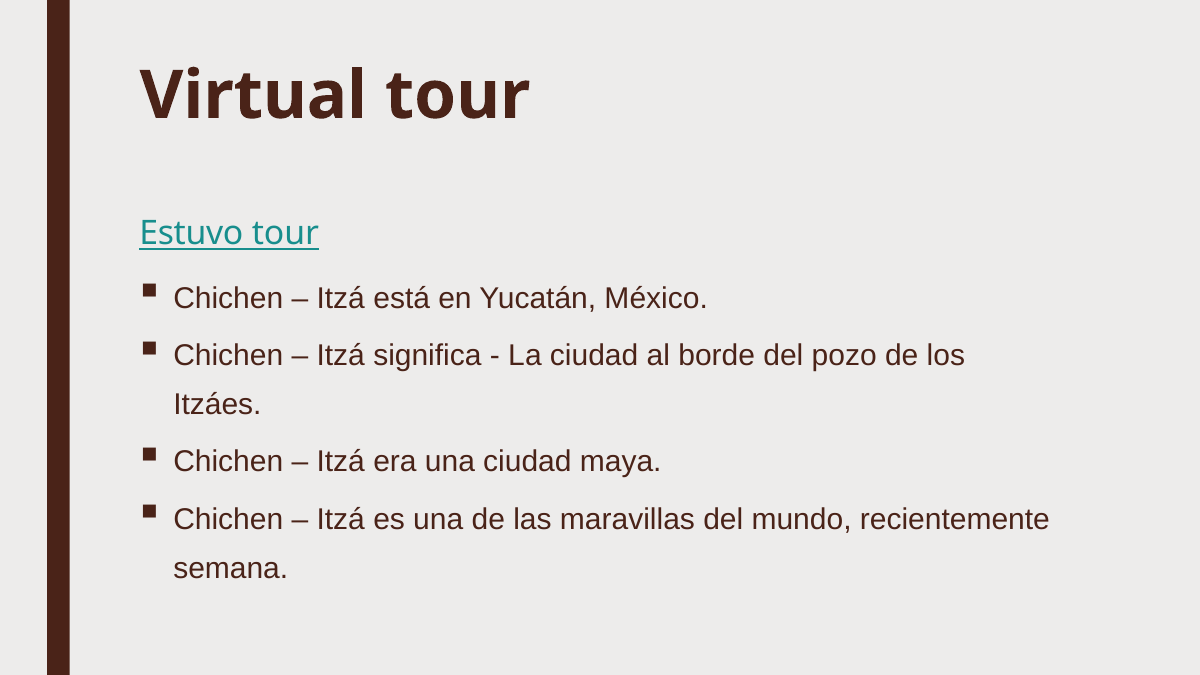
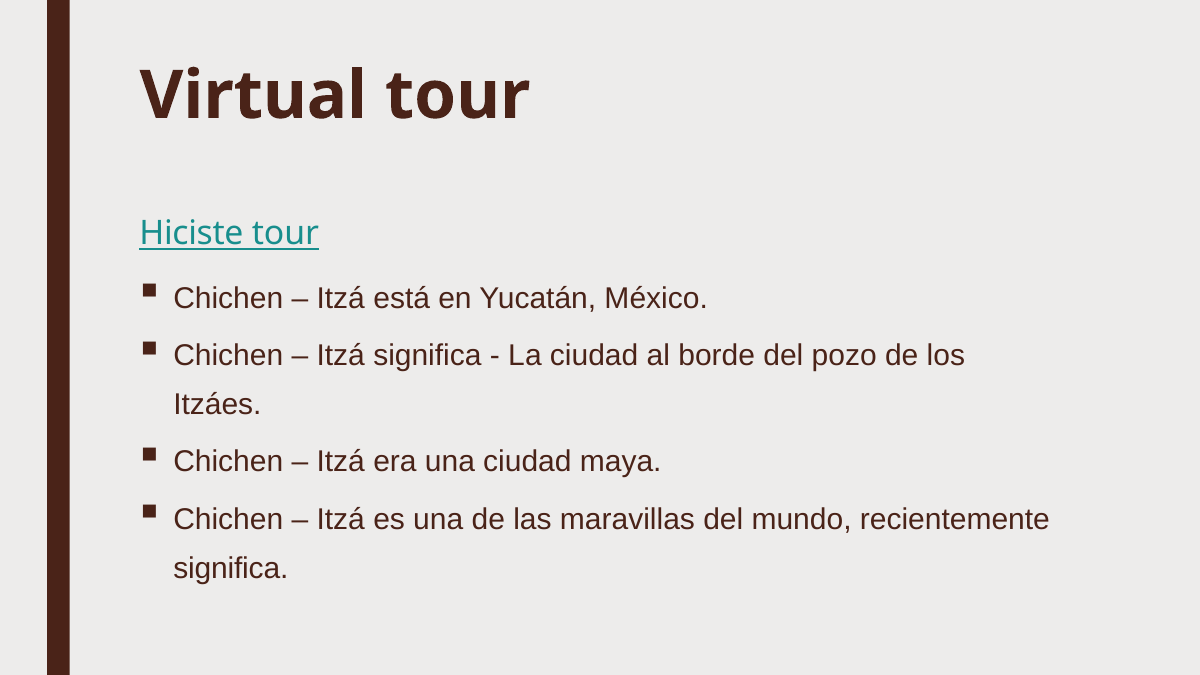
Estuvo: Estuvo -> Hiciste (191, 233)
semana: semana -> significa (231, 568)
